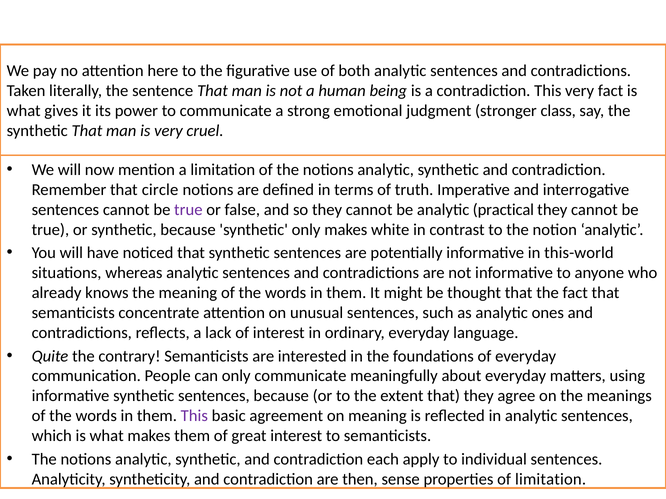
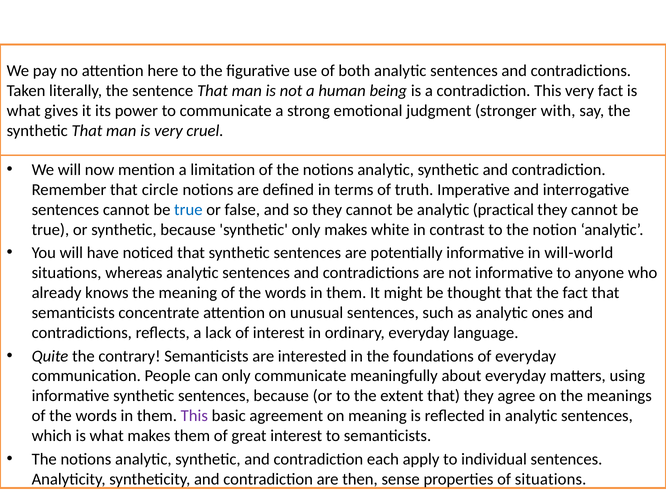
class: class -> with (558, 111)
true colour: purple -> blue (188, 210)
this-world: this-world -> will-world (579, 253)
of limitation: limitation -> situations (551, 480)
